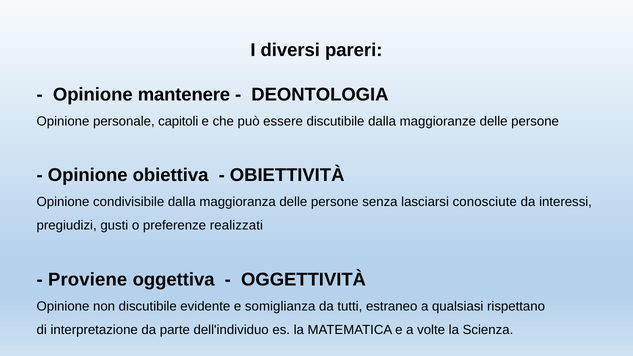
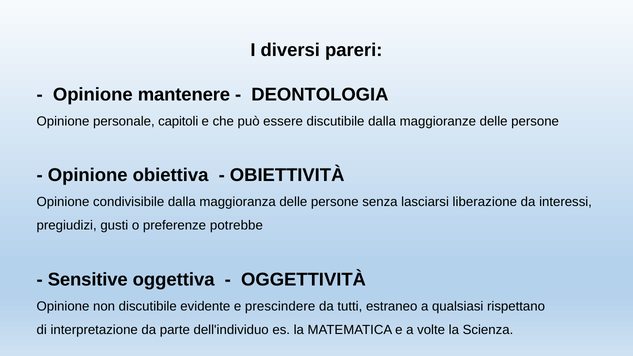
conosciute: conosciute -> liberazione (485, 202)
realizzati: realizzati -> potrebbe (236, 226)
Proviene: Proviene -> Sensitive (88, 280)
somiglianza: somiglianza -> prescindere (280, 306)
